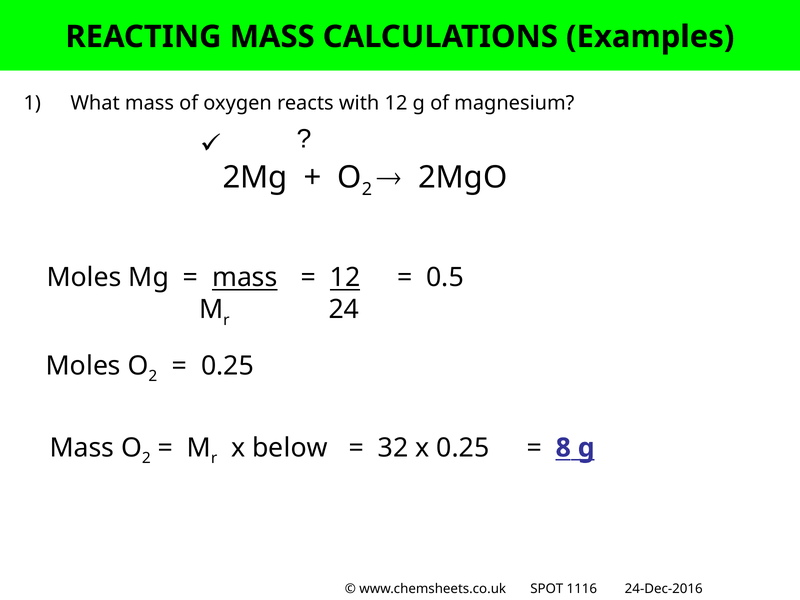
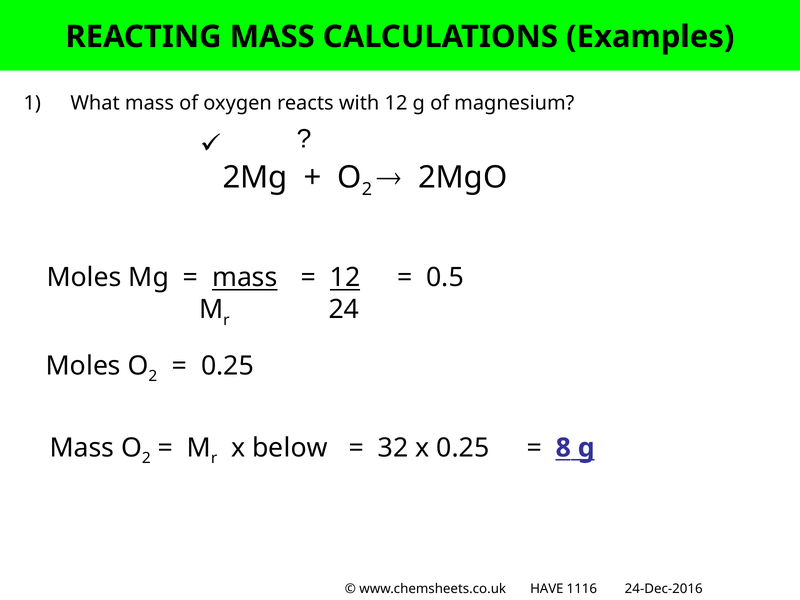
SPOT: SPOT -> HAVE (547, 589)
